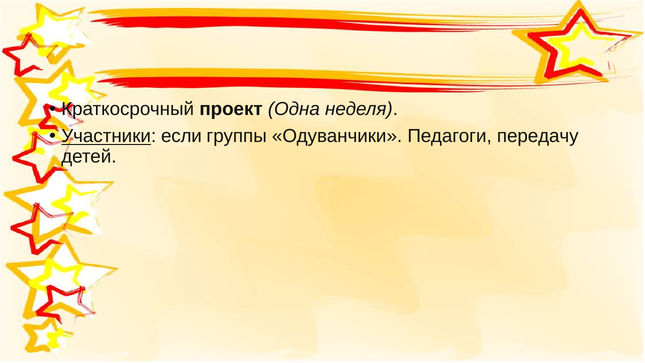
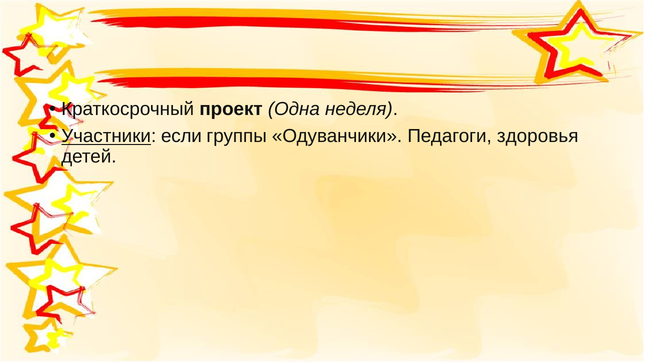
передачу: передачу -> здоровья (538, 136)
